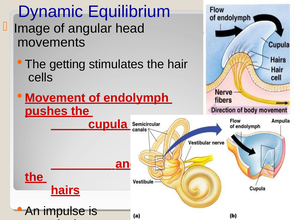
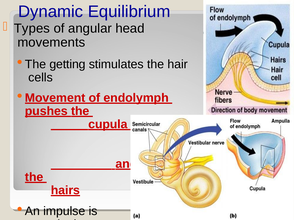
Image: Image -> Types (32, 28)
